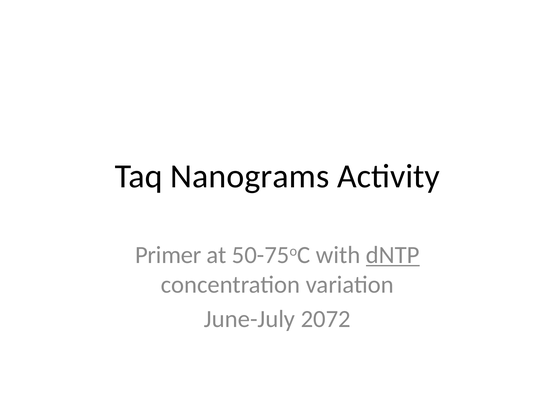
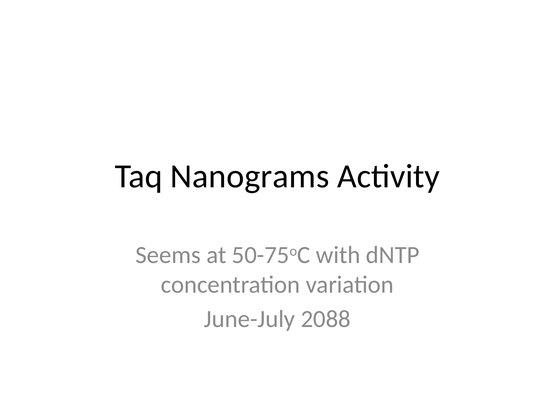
Primer: Primer -> Seems (168, 255)
dNTP underline: present -> none (393, 255)
2072: 2072 -> 2088 (326, 319)
